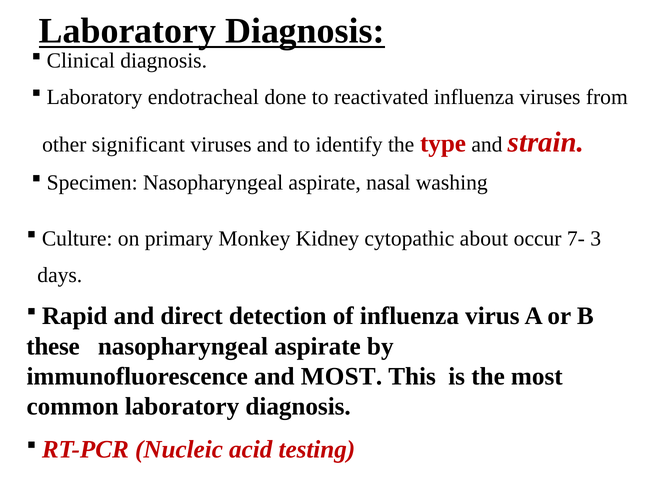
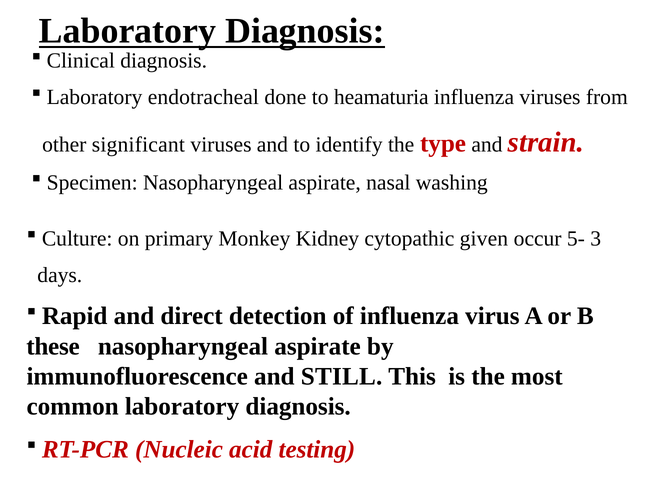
reactivated: reactivated -> heamaturia (381, 97)
about: about -> given (484, 239)
7-: 7- -> 5- (576, 239)
and MOST: MOST -> STILL (342, 377)
